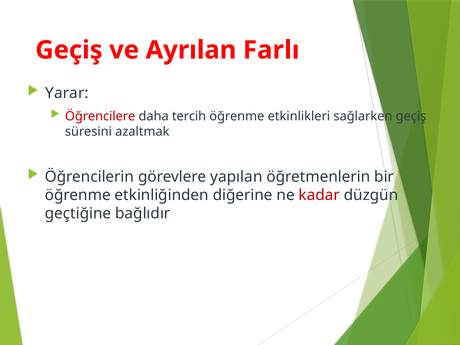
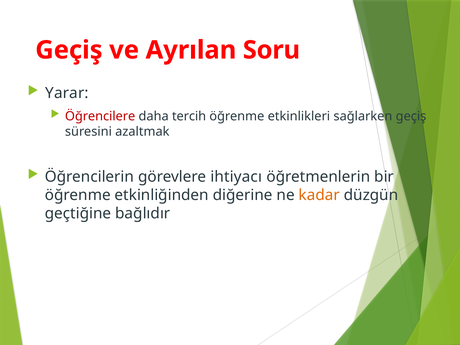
Farlı: Farlı -> Soru (271, 50)
yapılan: yapılan -> ihtiyacı (236, 177)
kadar colour: red -> orange (319, 195)
